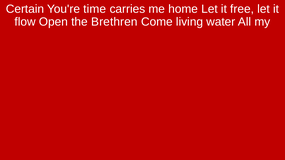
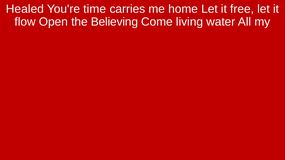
Certain: Certain -> Healed (25, 9)
Brethren: Brethren -> Believing (114, 22)
